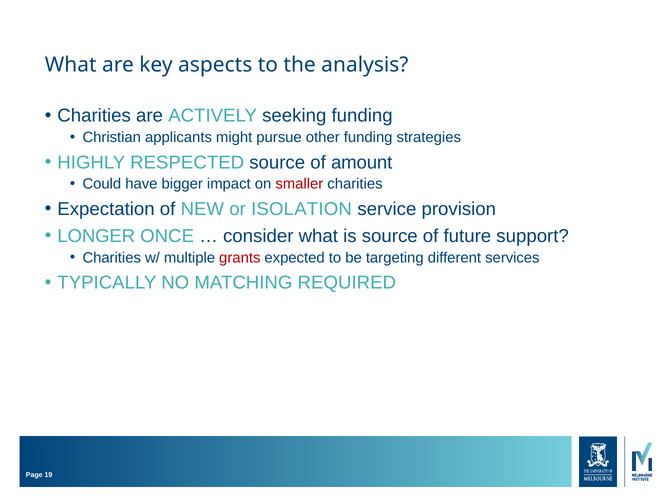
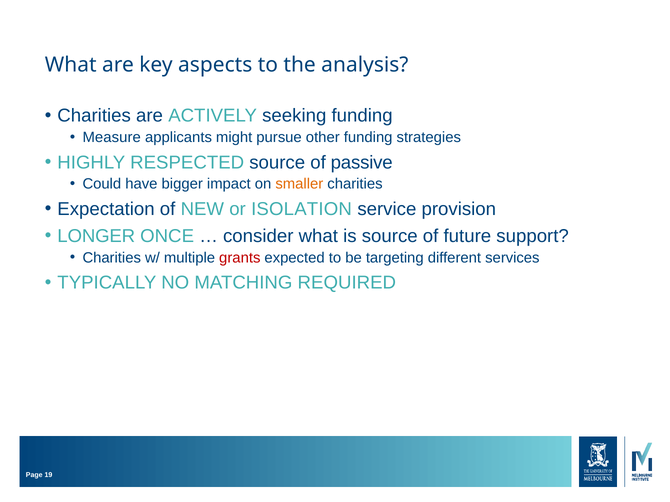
Christian: Christian -> Measure (112, 138)
amount: amount -> passive (362, 163)
smaller colour: red -> orange (299, 184)
